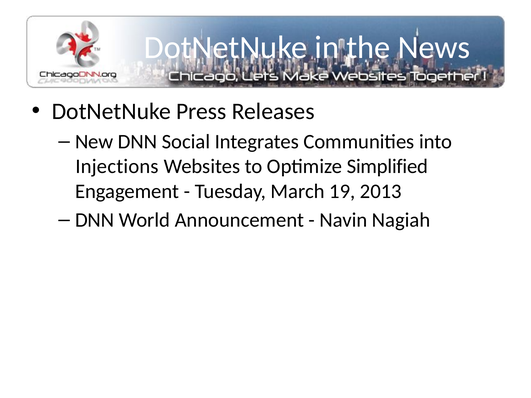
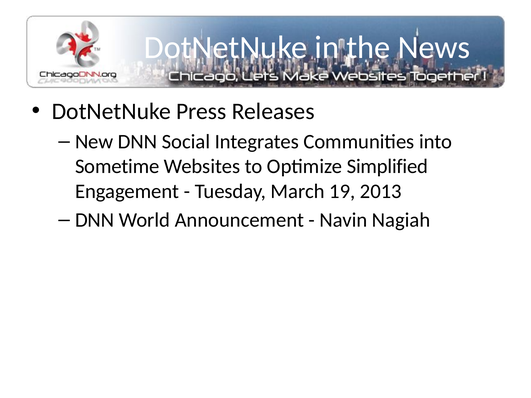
Injections: Injections -> Sometime (117, 167)
